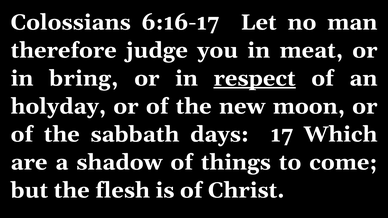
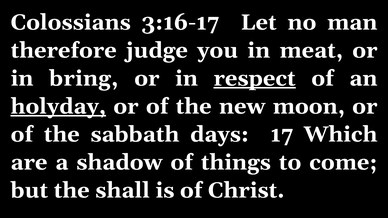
6:16-17: 6:16-17 -> 3:16-17 (180, 22)
holyday underline: none -> present (58, 106)
flesh: flesh -> shall (123, 191)
